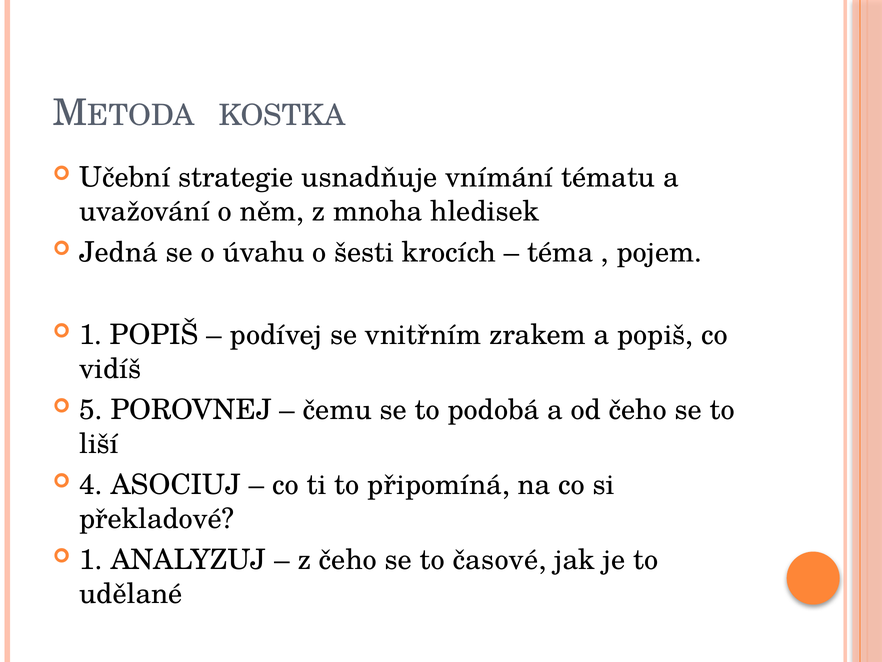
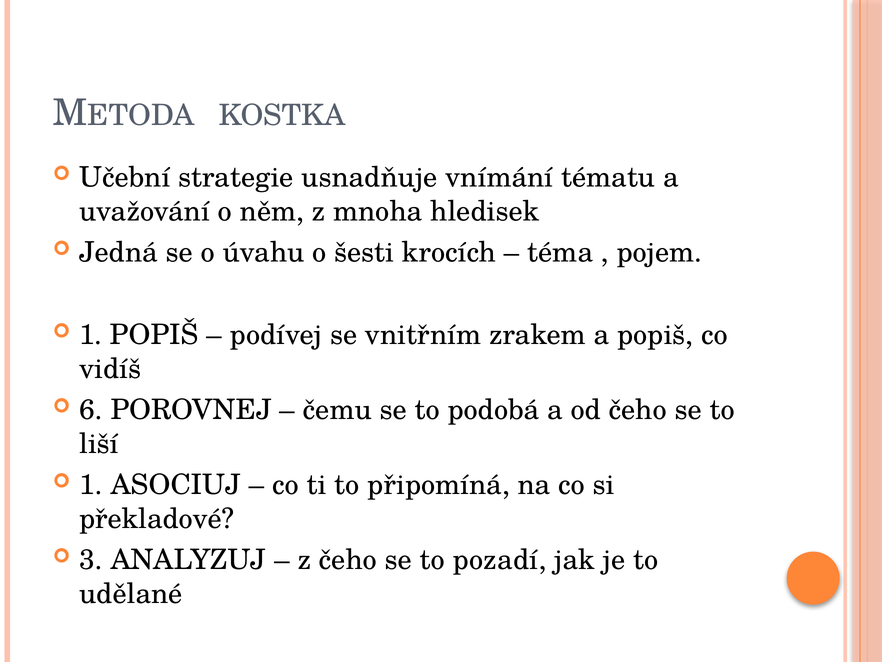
5: 5 -> 6 (91, 410)
4: 4 -> 1 (91, 485)
1: 1 -> 3 (91, 560)
časové: časové -> pozadí (499, 560)
